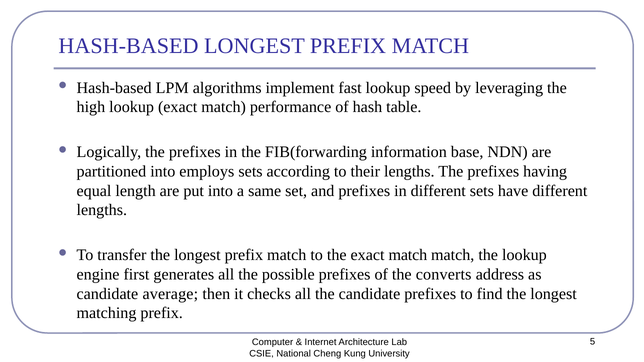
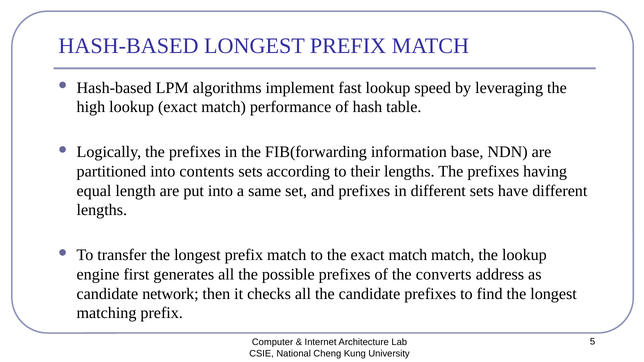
employs: employs -> contents (207, 172)
average: average -> network (170, 294)
